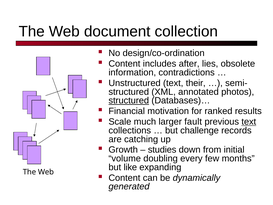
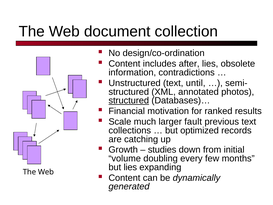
their: their -> until (196, 83)
text underline: present -> none (249, 122)
challenge: challenge -> optimized (200, 130)
but like: like -> lies (130, 167)
